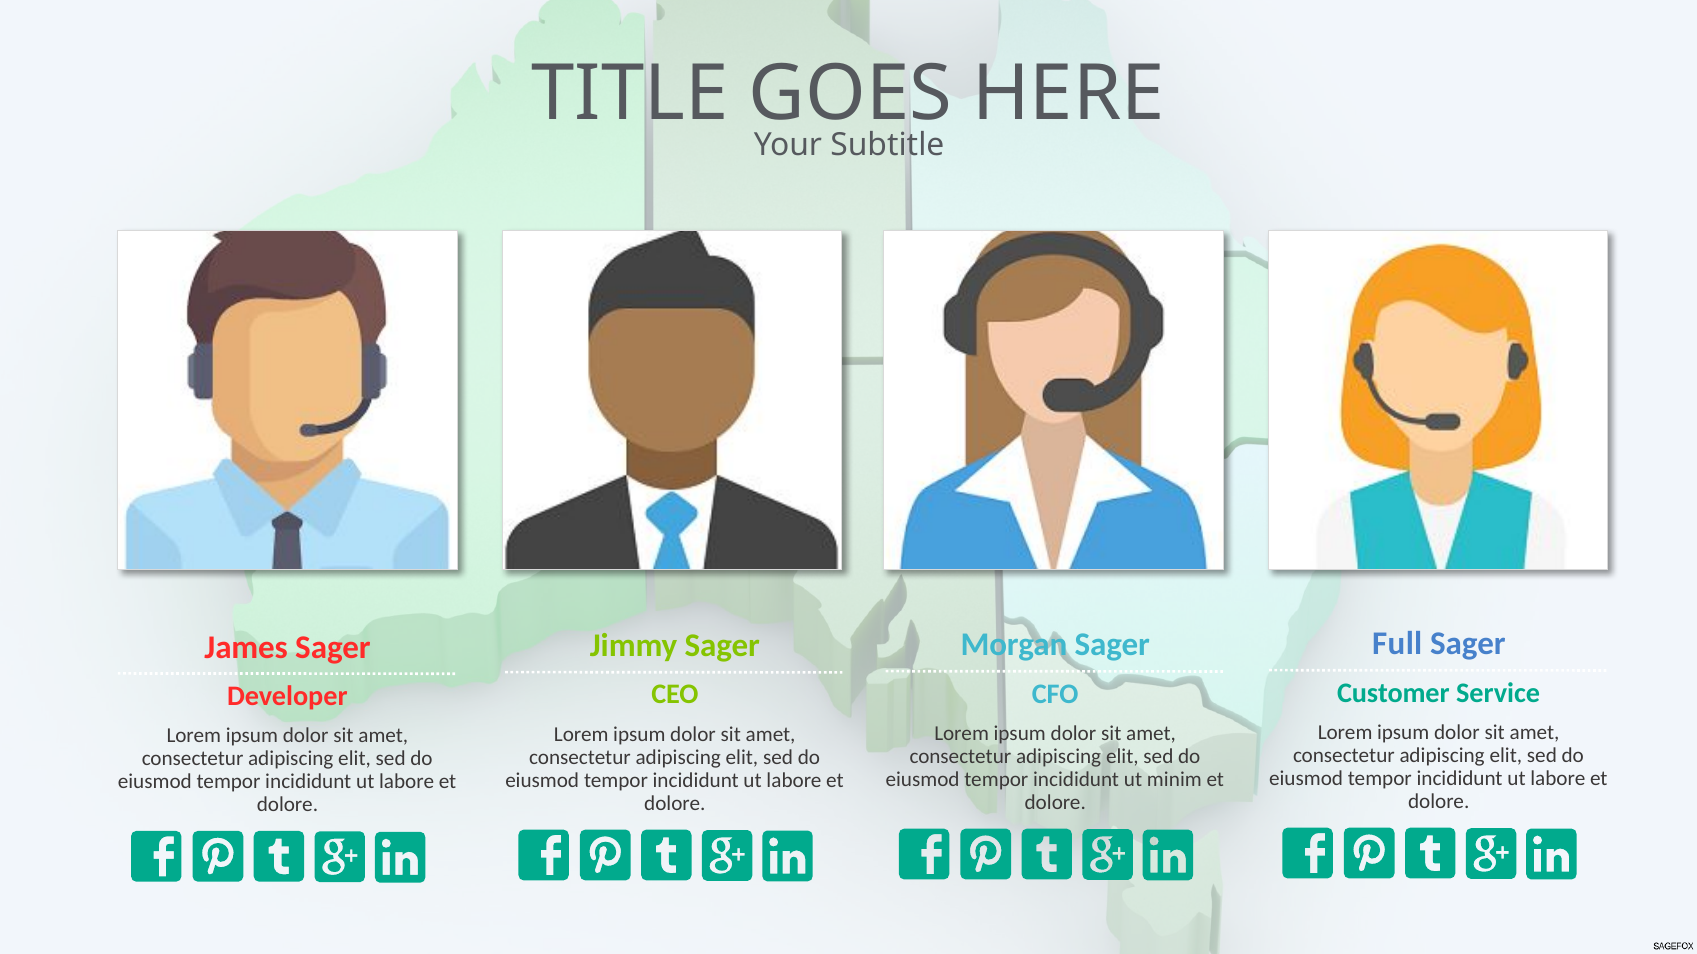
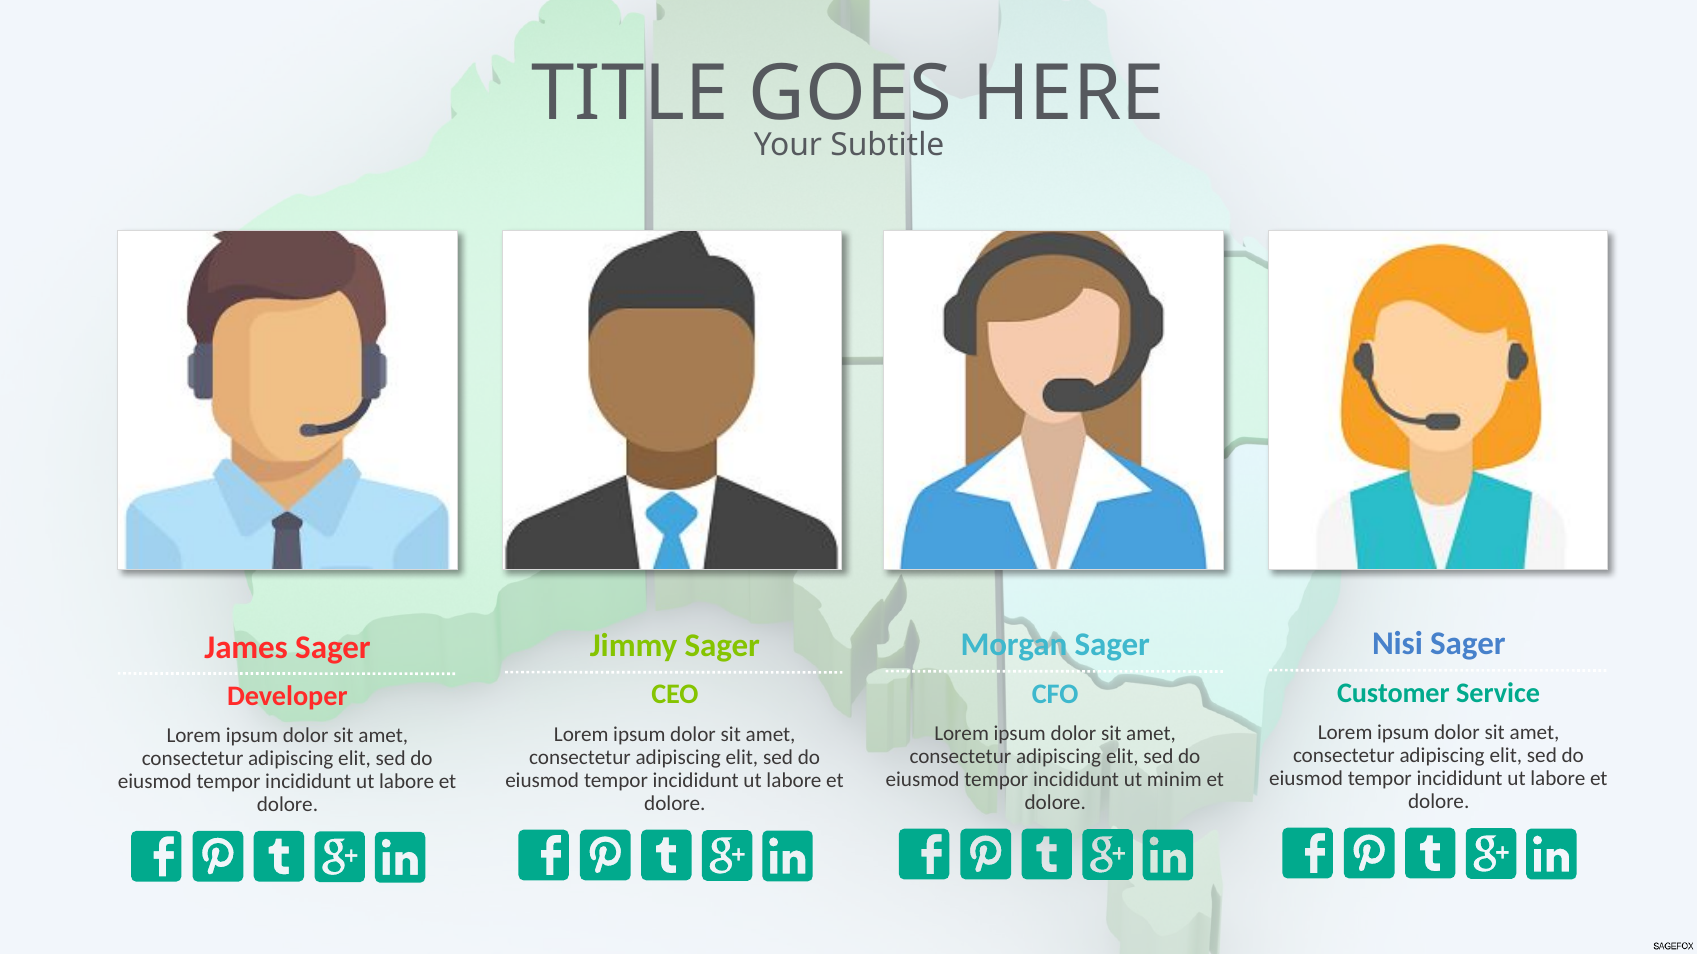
Full: Full -> Nisi (1397, 644)
